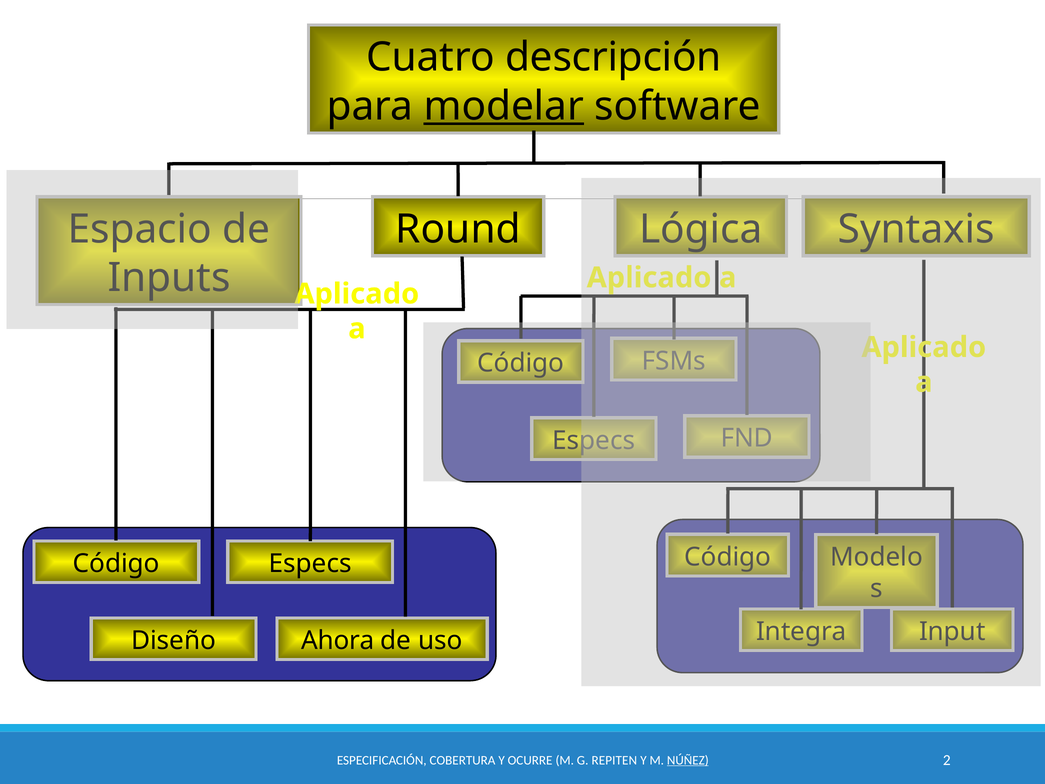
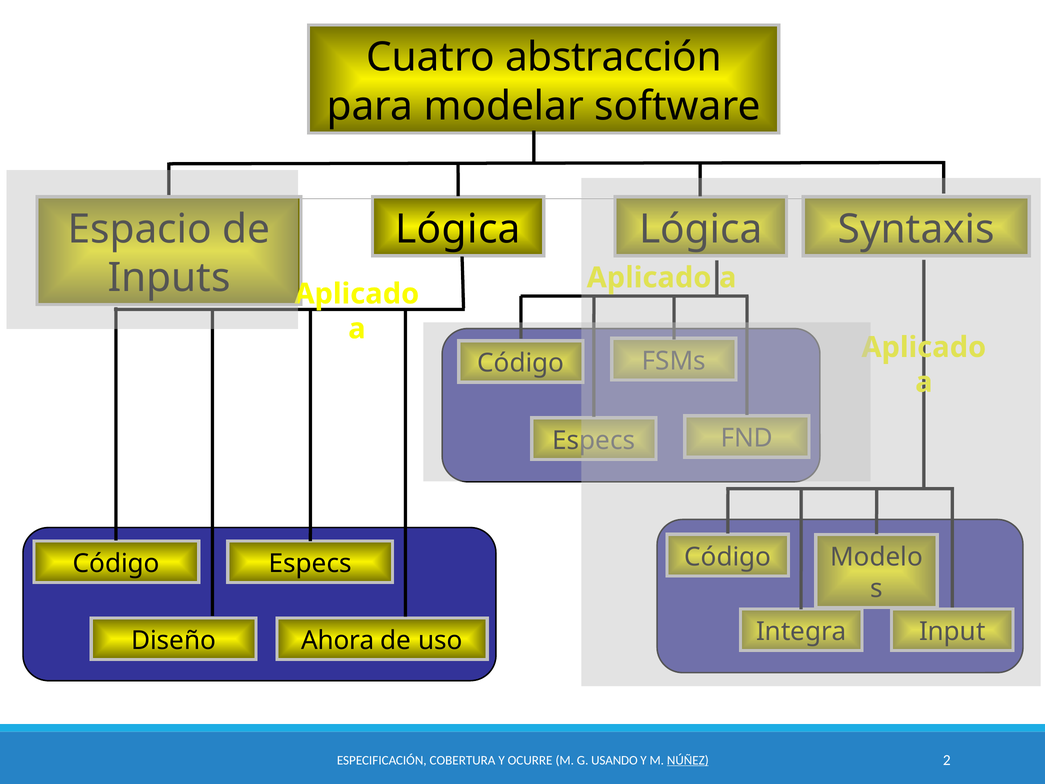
descripción: descripción -> abstracción (613, 57)
modelar underline: present -> none (504, 106)
Round: Round -> Lógica (458, 229)
REPITEN: REPITEN -> USANDO (614, 760)
